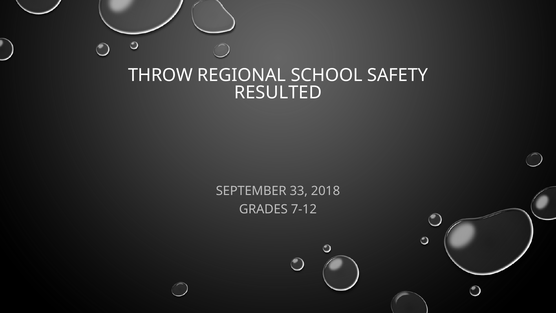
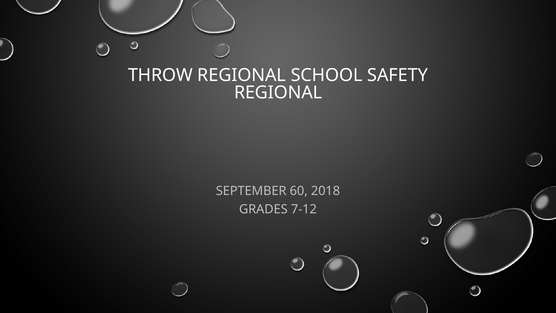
RESULTED: RESULTED -> REGIONAL (278, 93)
33: 33 -> 60 (299, 191)
